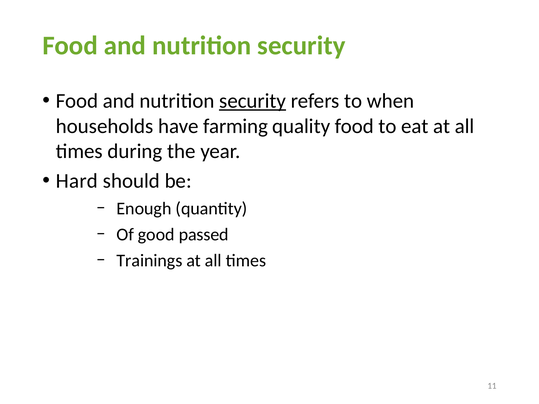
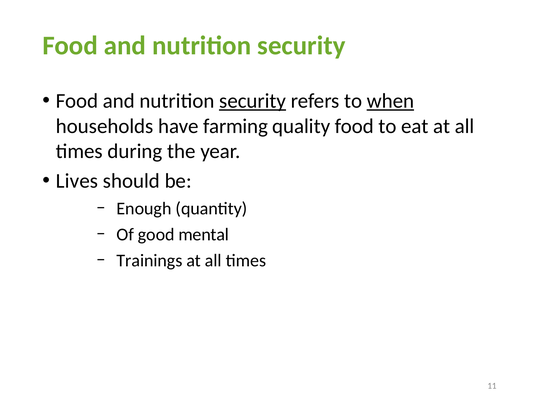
when underline: none -> present (390, 101)
Hard: Hard -> Lives (77, 181)
passed: passed -> mental (204, 235)
